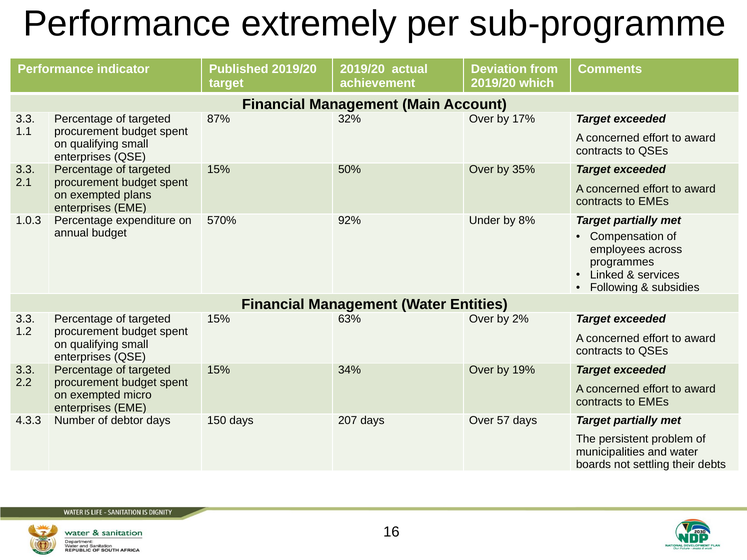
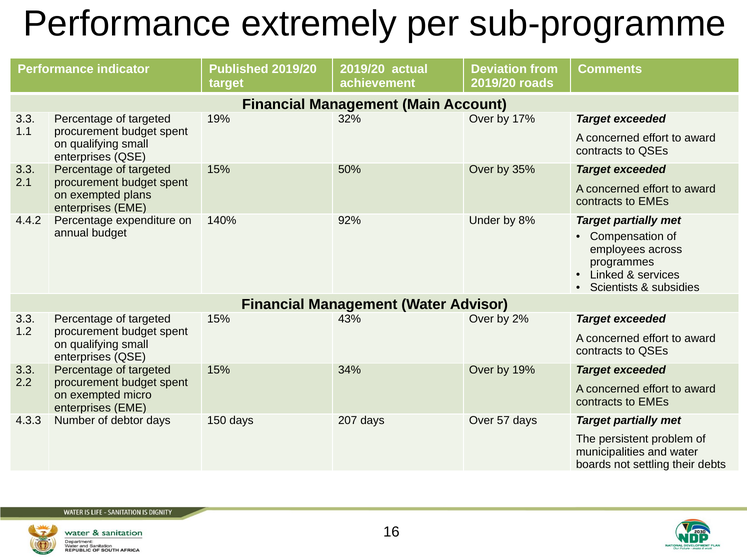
which: which -> roads (536, 83)
87%: 87% -> 19% (219, 119)
1.0.3: 1.0.3 -> 4.4.2 (29, 221)
570%: 570% -> 140% (222, 221)
Following: Following -> Scientists (614, 288)
Entities: Entities -> Advisor (479, 305)
63%: 63% -> 43% (350, 319)
